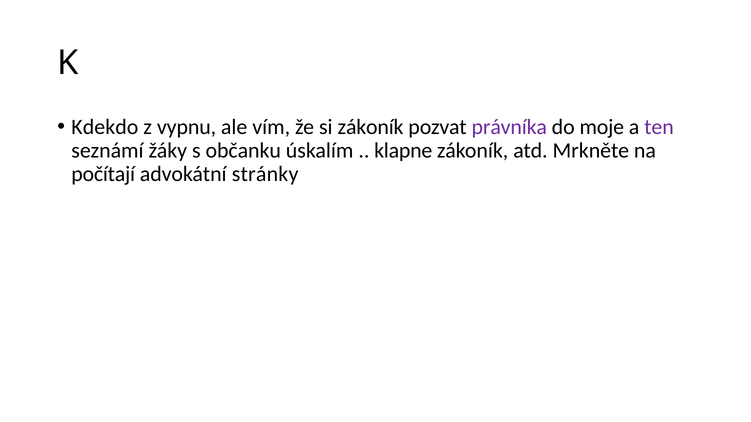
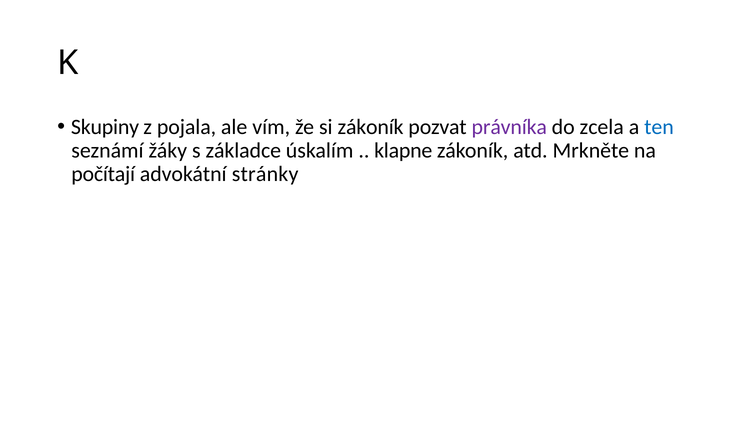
Kdekdo: Kdekdo -> Skupiny (105, 127)
vypnu: vypnu -> pojala (187, 127)
moje: moje -> zcela (602, 127)
ten colour: purple -> blue (659, 127)
občanku: občanku -> základce (243, 151)
